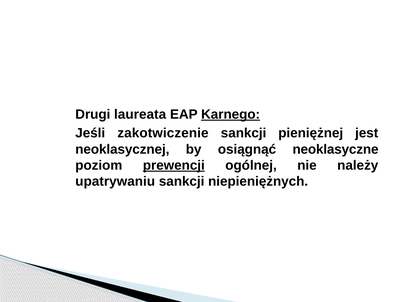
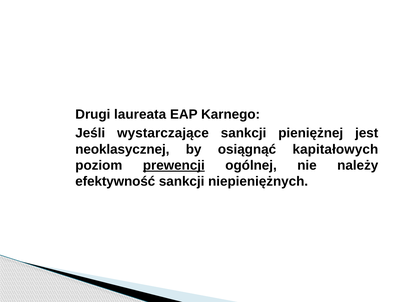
Karnego underline: present -> none (231, 115)
zakotwiczenie: zakotwiczenie -> wystarczające (163, 133)
neoklasyczne: neoklasyczne -> kapitałowych (335, 149)
upatrywaniu: upatrywaniu -> efektywność (115, 182)
